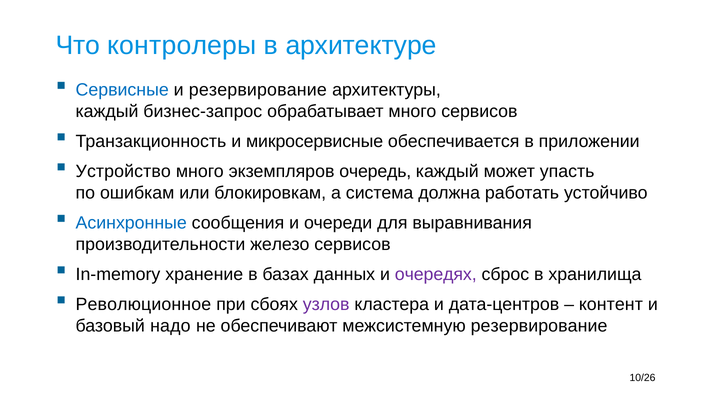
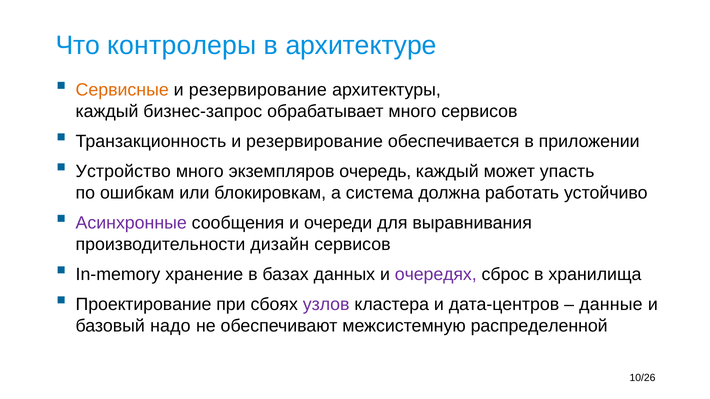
Сервисные colour: blue -> orange (122, 90)
Транзакционность и микросервисные: микросервисные -> резервирование (314, 141)
Асинхронные colour: blue -> purple (131, 223)
железо: железо -> дизайн (280, 244)
Революционное: Революционное -> Проектирование (144, 305)
контент: контент -> данные (611, 305)
межсистемную резервирование: резервирование -> распределенной (539, 326)
